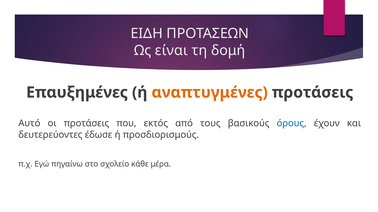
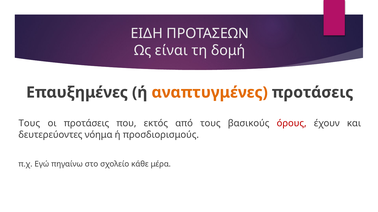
Αυτό: Αυτό -> Τους (29, 124)
όρους colour: blue -> red (292, 124)
έδωσε: έδωσε -> νόημα (99, 135)
